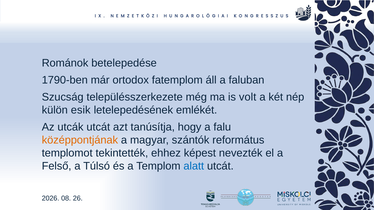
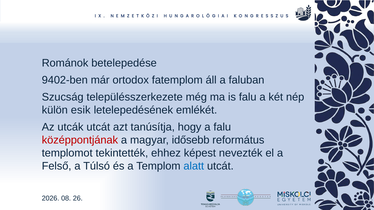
1790-ben: 1790-ben -> 9402-ben (65, 80)
is volt: volt -> falu (248, 97)
középpontjának colour: orange -> red (80, 140)
szántók: szántók -> idősebb (191, 140)
